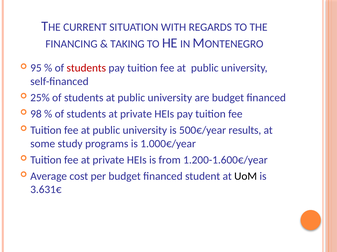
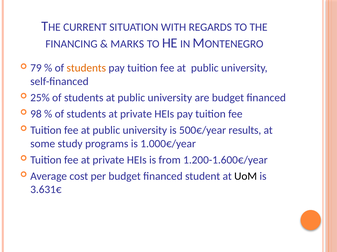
TAKING: TAKING -> MARKS (127, 44)
95: 95 -> 79 (36, 68)
students colour: red -> orange (86, 68)
